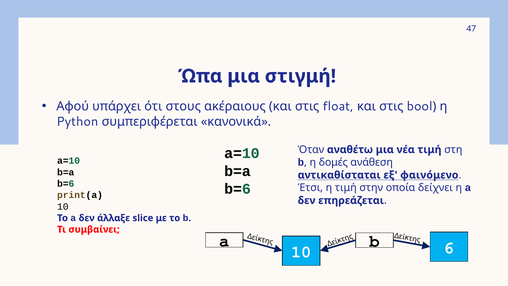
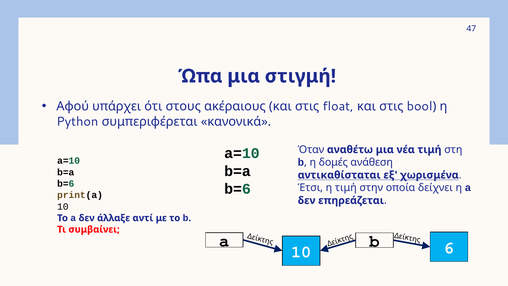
φαινόμενο: φαινόμενο -> χωρισμένα (429, 175)
slice: slice -> αντί (143, 218)
